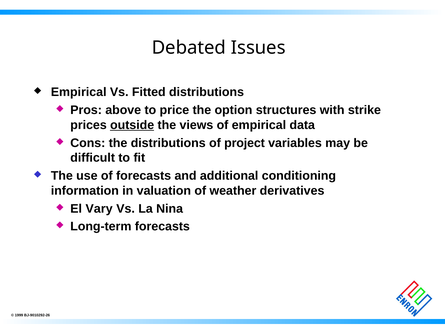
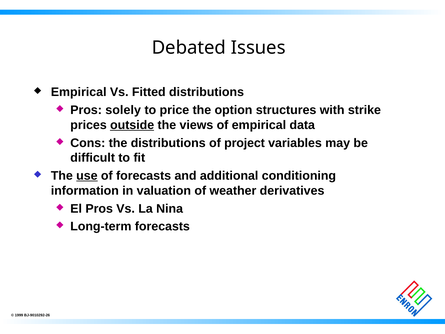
above: above -> solely (123, 110)
use underline: none -> present (87, 176)
El Vary: Vary -> Pros (99, 208)
